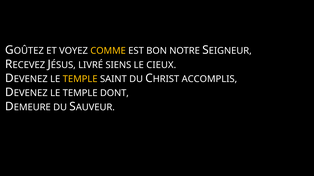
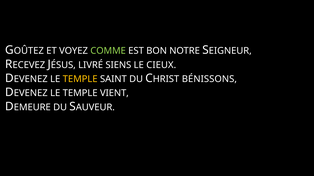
COMME colour: yellow -> light green (108, 51)
ACCOMPLIS: ACCOMPLIS -> BÉNISSONS (209, 79)
DONT: DONT -> VIENT (114, 93)
